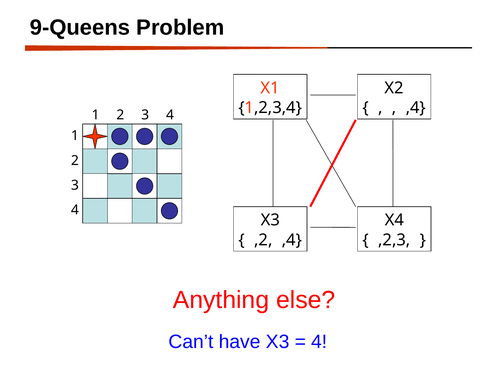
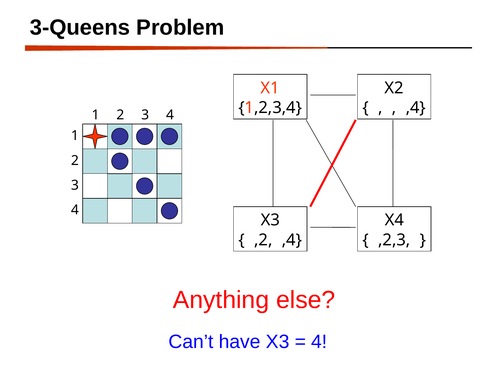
9-Queens: 9-Queens -> 3-Queens (80, 28)
